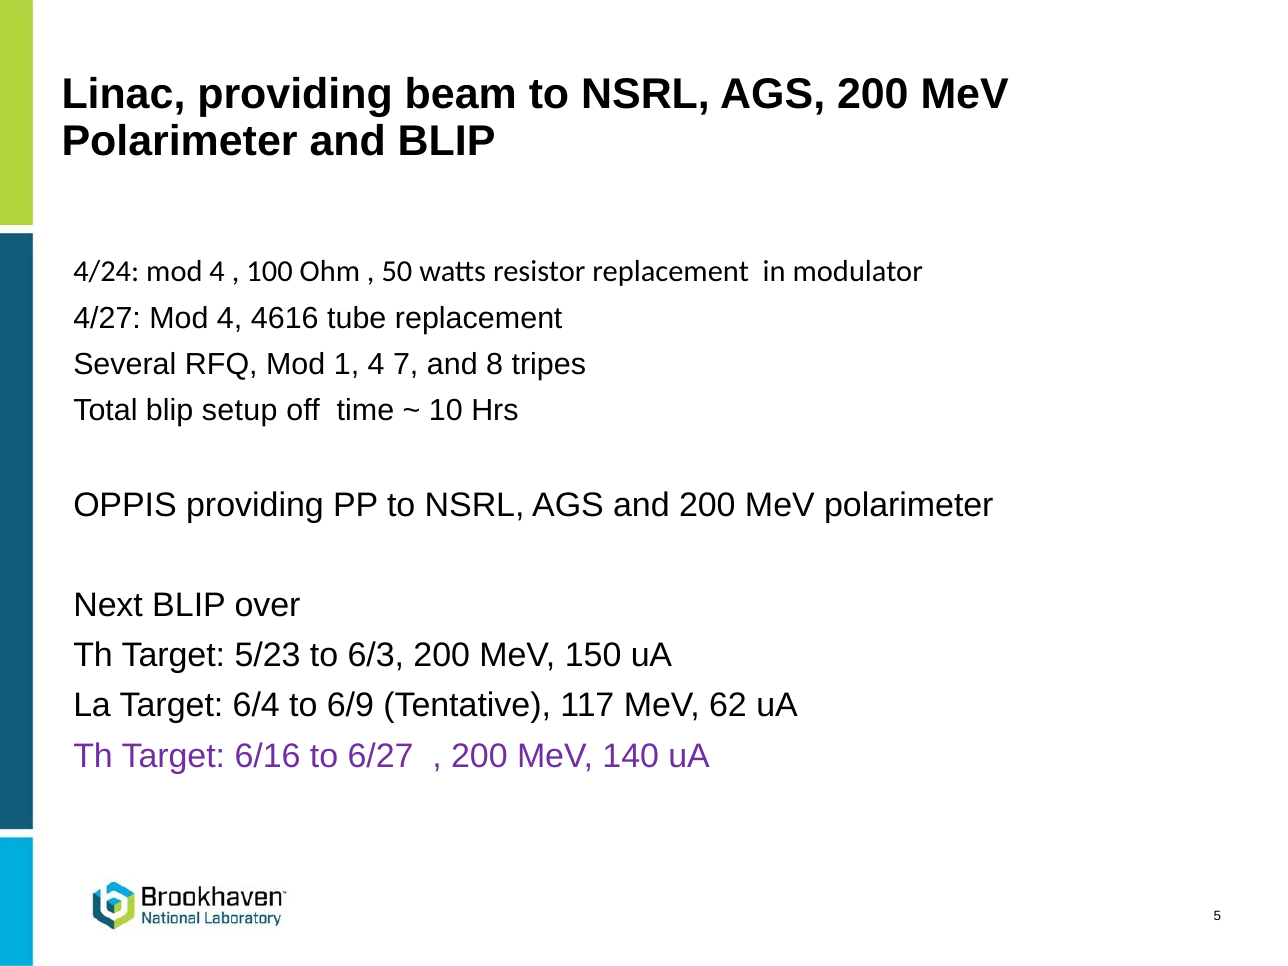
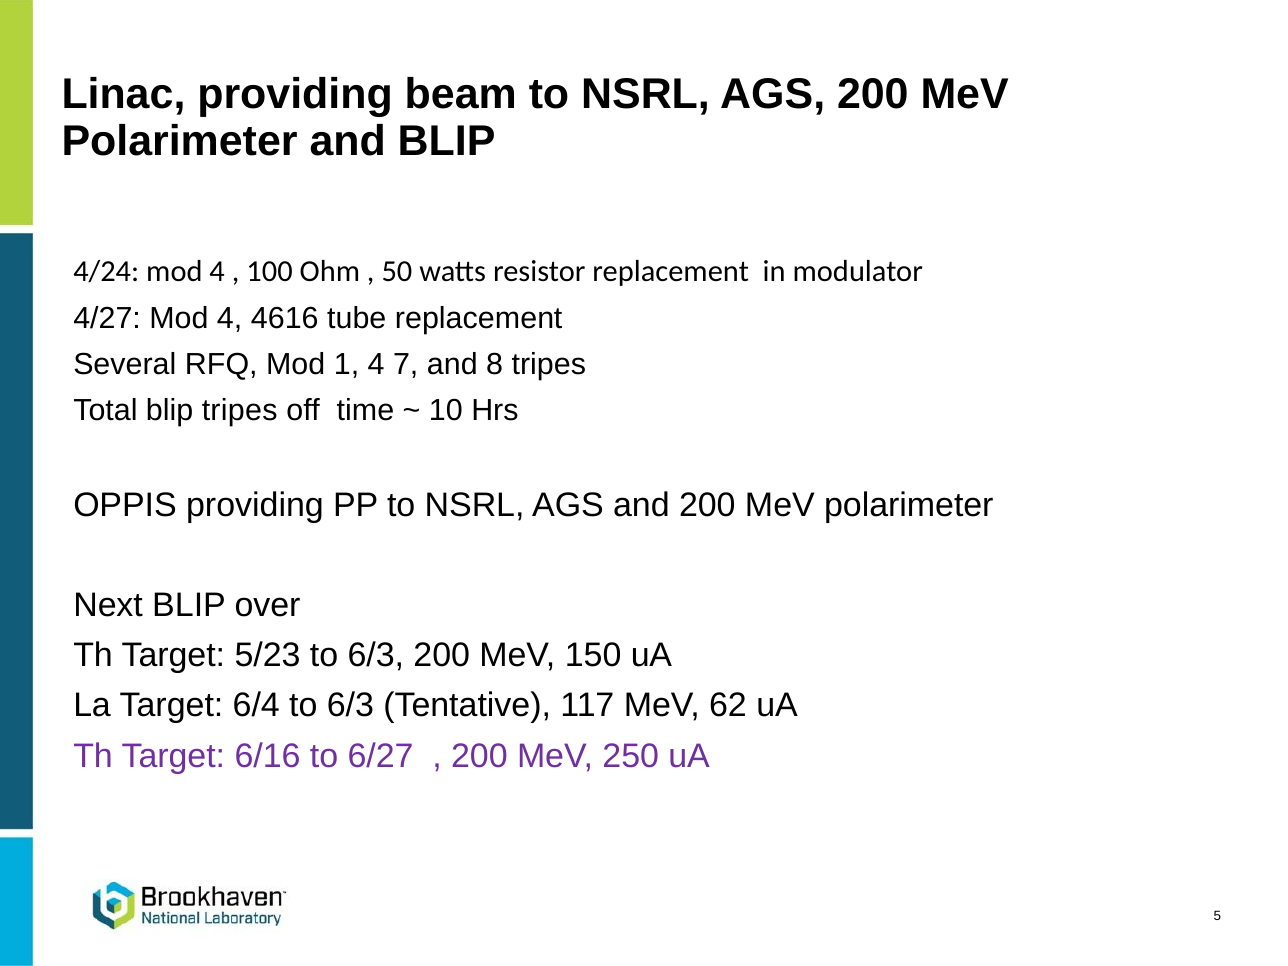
blip setup: setup -> tripes (240, 411)
6/4 to 6/9: 6/9 -> 6/3 (350, 706)
140: 140 -> 250 (631, 756)
